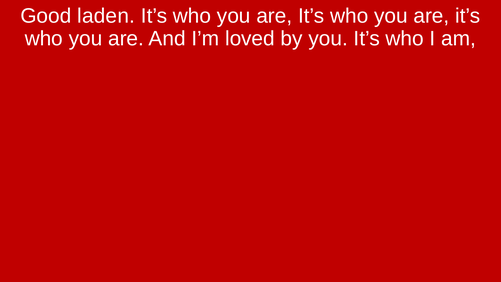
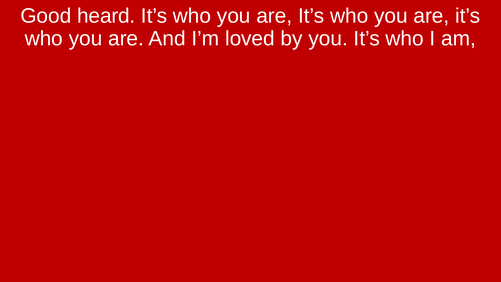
laden: laden -> heard (106, 16)
